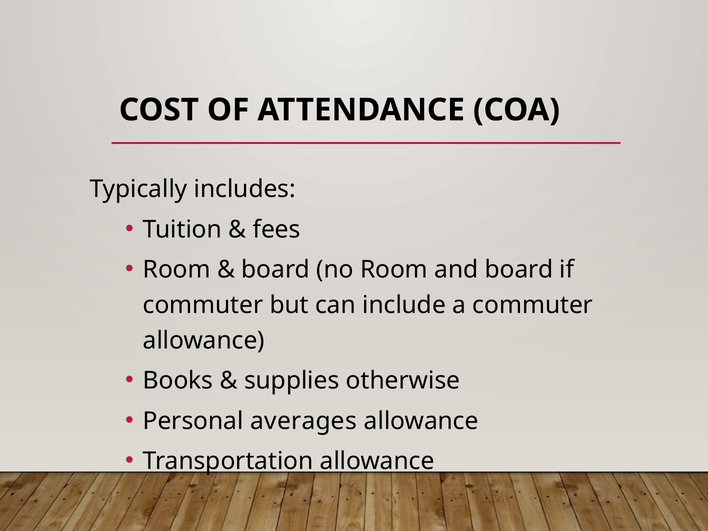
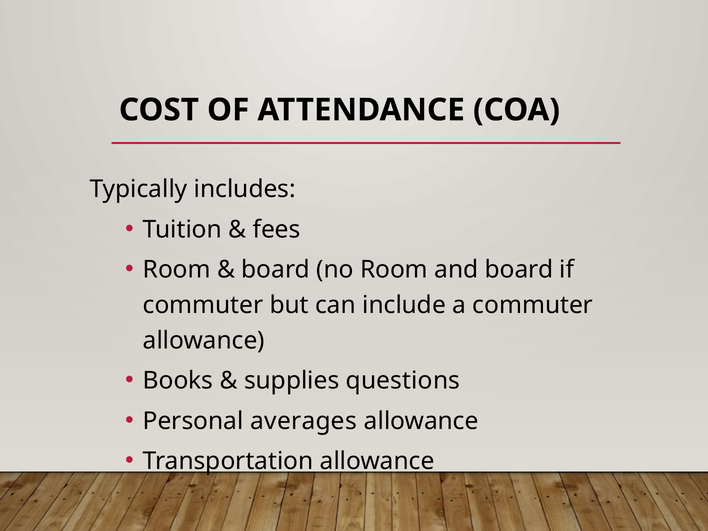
otherwise: otherwise -> questions (403, 381)
